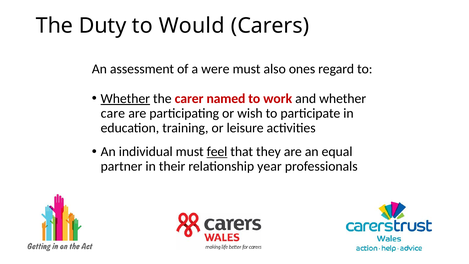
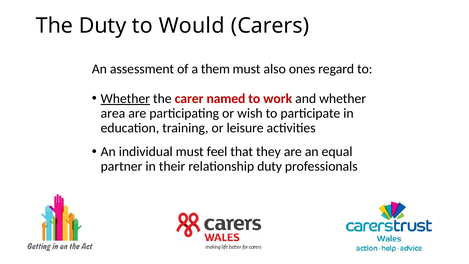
were: were -> them (215, 69)
care: care -> area (113, 113)
feel underline: present -> none (217, 152)
relationship year: year -> duty (270, 166)
